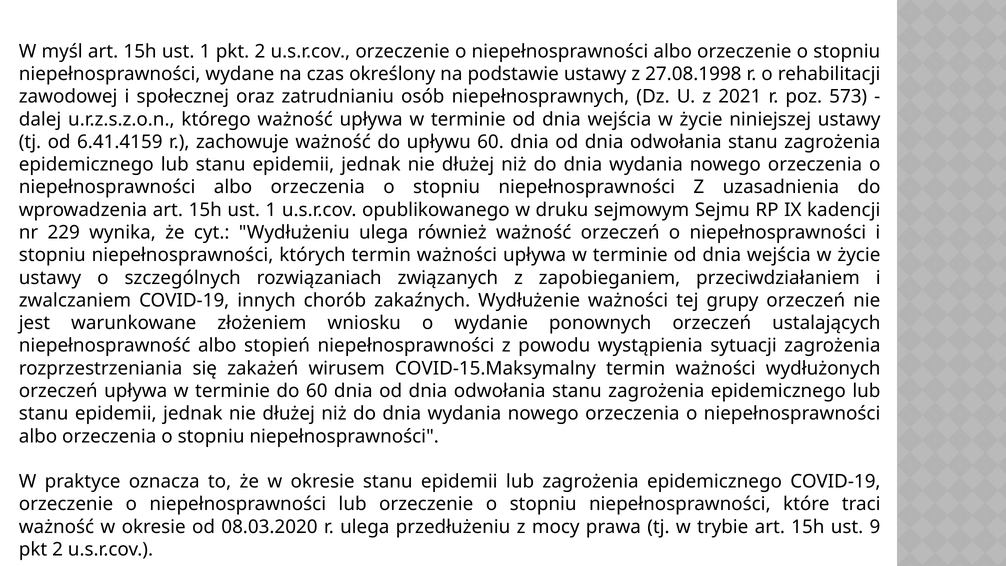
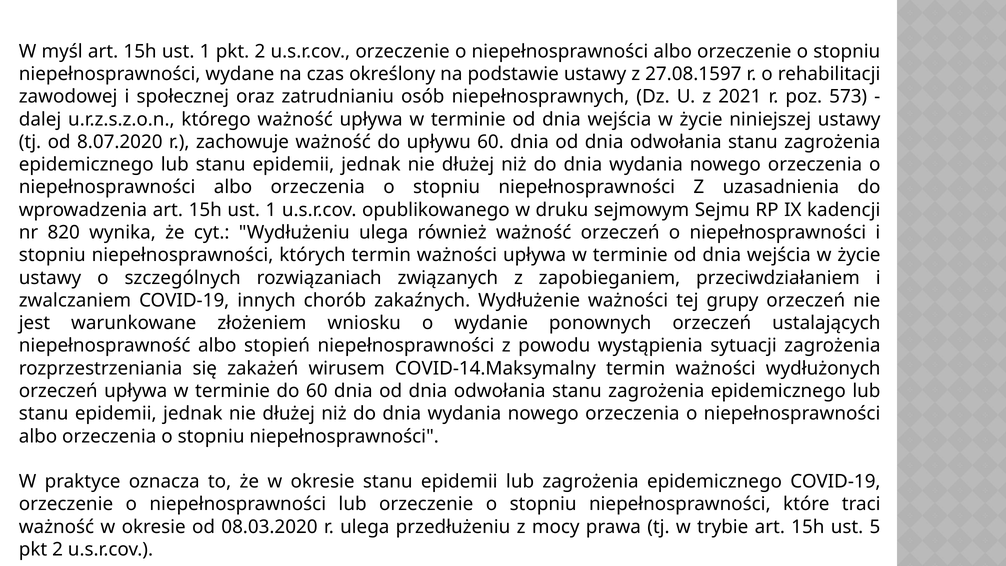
27.08.1998: 27.08.1998 -> 27.08.1597 (693, 74)
6.41.4159: 6.41.4159 -> 8.07.2020 (120, 142)
229: 229 -> 820 (64, 232)
COVID-15.Maksymalny: COVID-15.Maksymalny -> COVID-14.Maksymalny (495, 368)
9: 9 -> 5 (875, 527)
